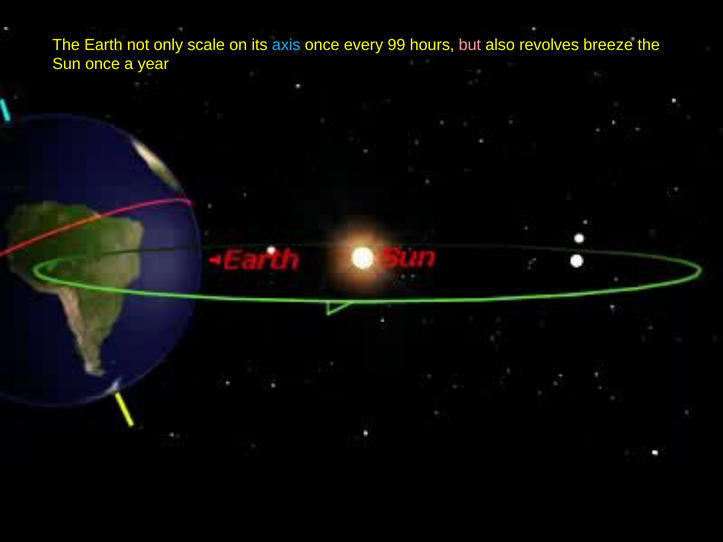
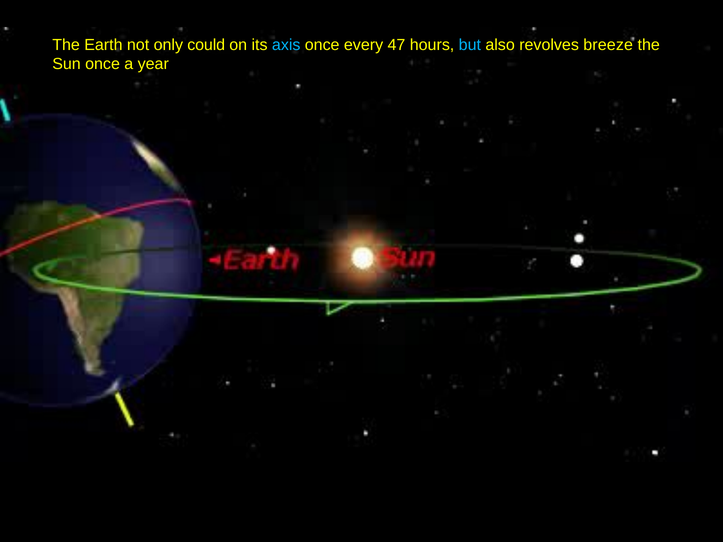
scale: scale -> could (206, 45)
99: 99 -> 47 (397, 45)
but colour: pink -> light blue (470, 45)
